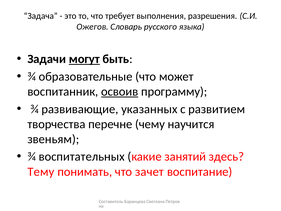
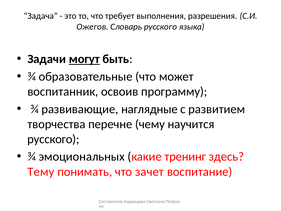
освоив underline: present -> none (120, 91)
указанных: указанных -> наглядные (149, 109)
звеньям: звеньям -> русского (53, 139)
воспитательных: воспитательных -> эмоциональных (82, 156)
занятий: занятий -> тренинг (185, 156)
